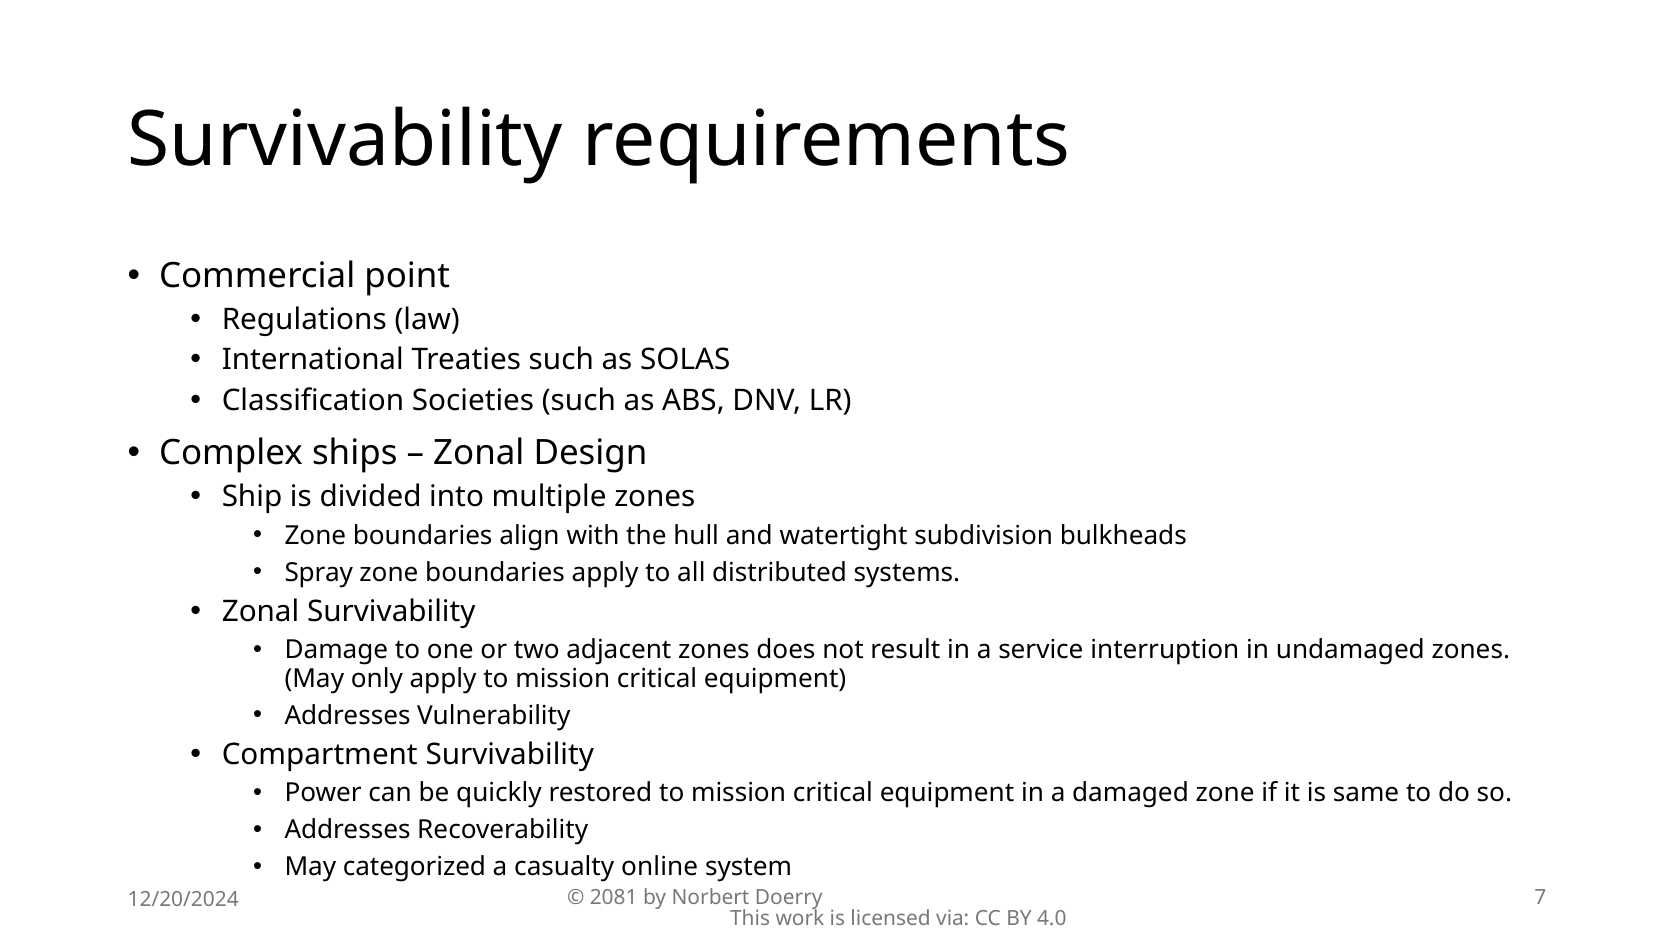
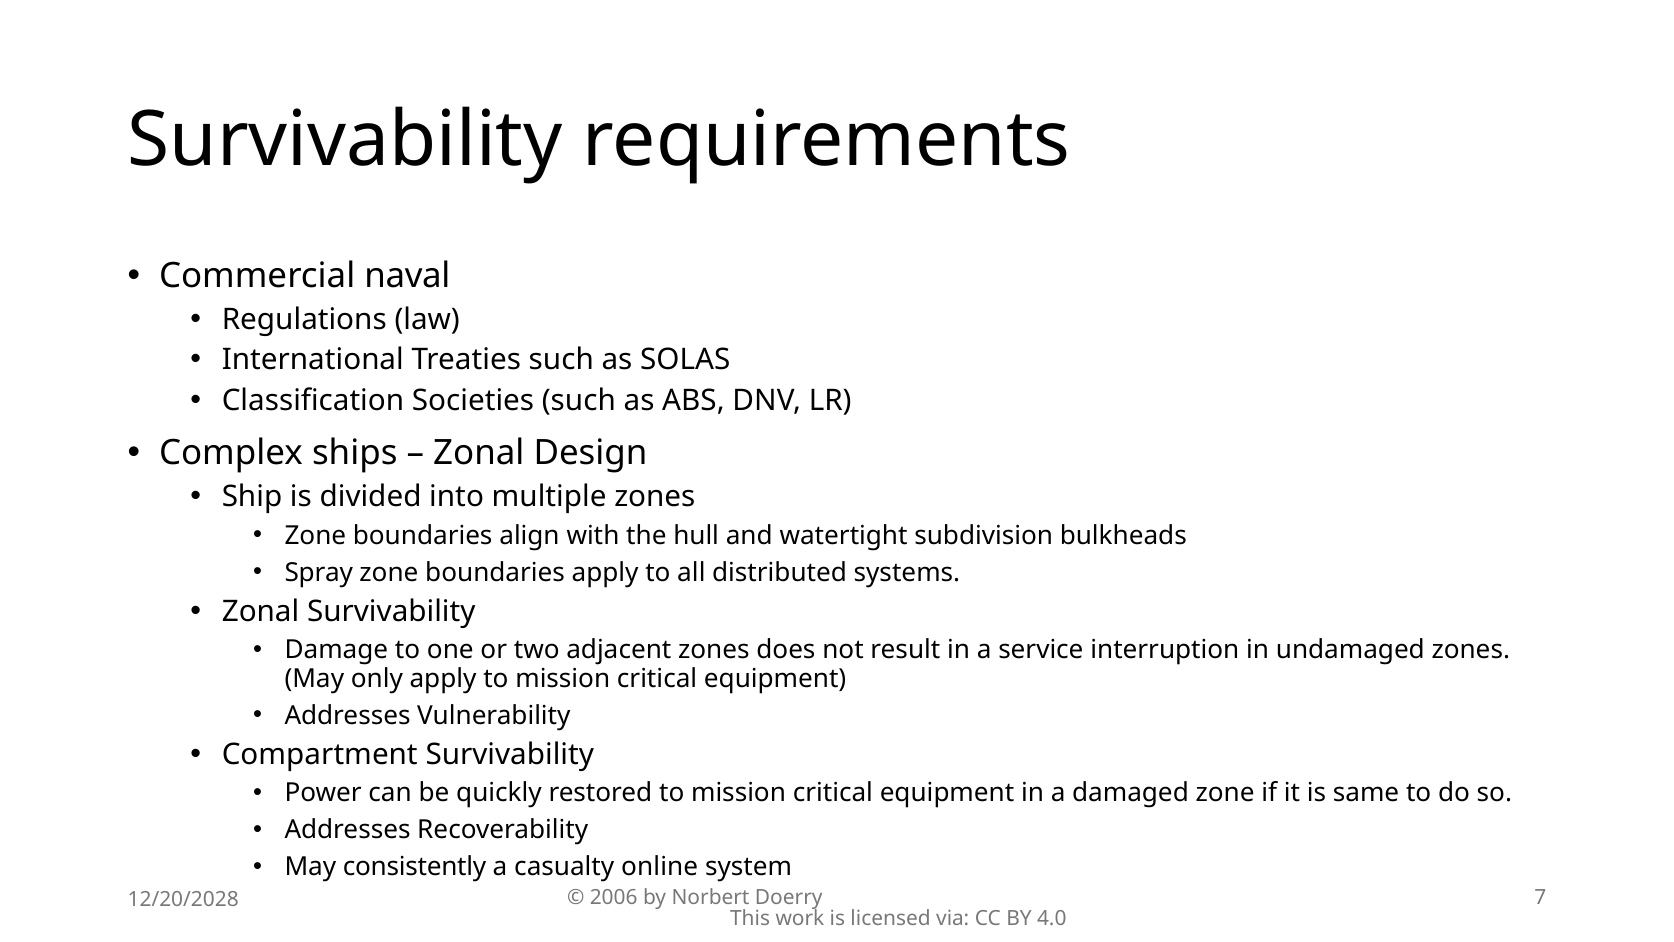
point: point -> naval (407, 276)
categorized: categorized -> consistently (415, 867)
2081: 2081 -> 2006 (614, 898)
12/20/2024: 12/20/2024 -> 12/20/2028 (183, 899)
